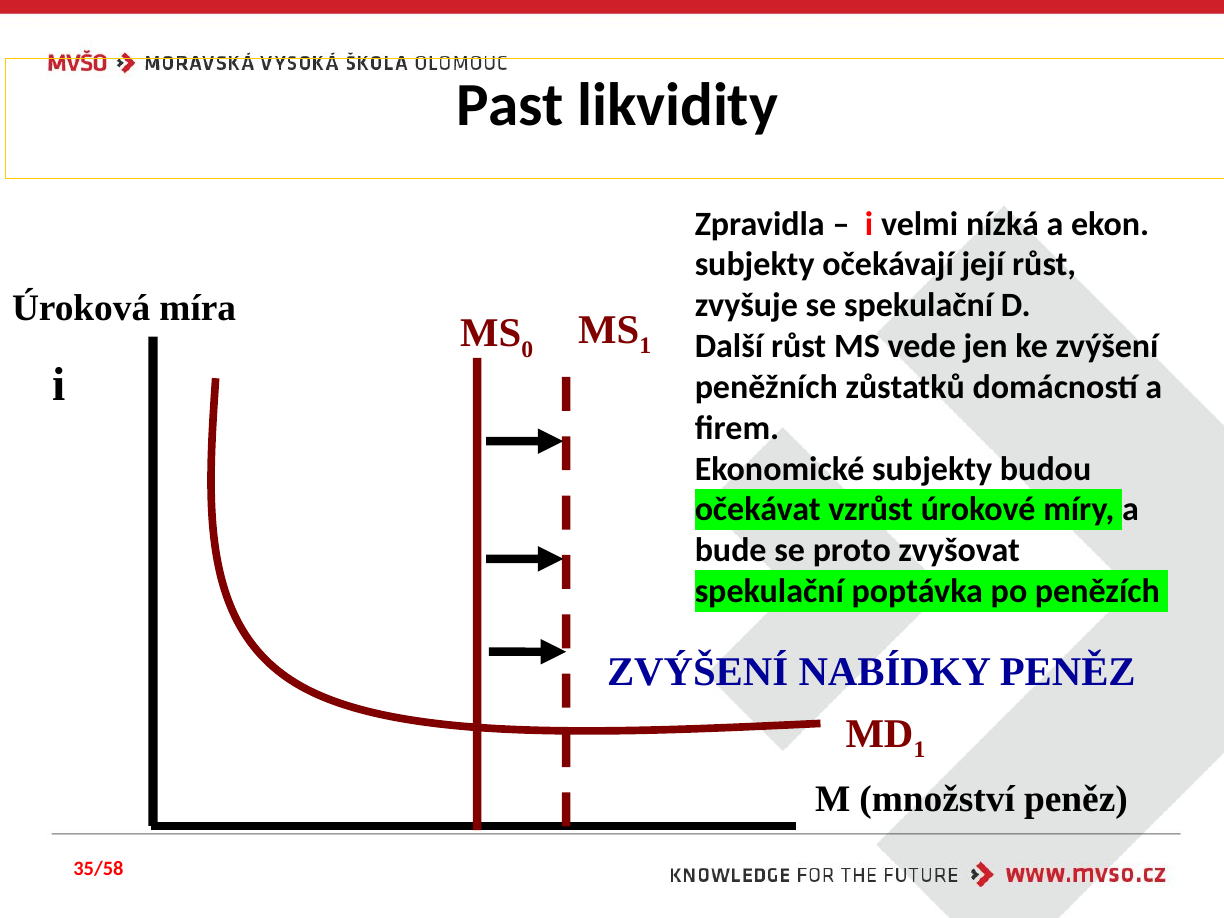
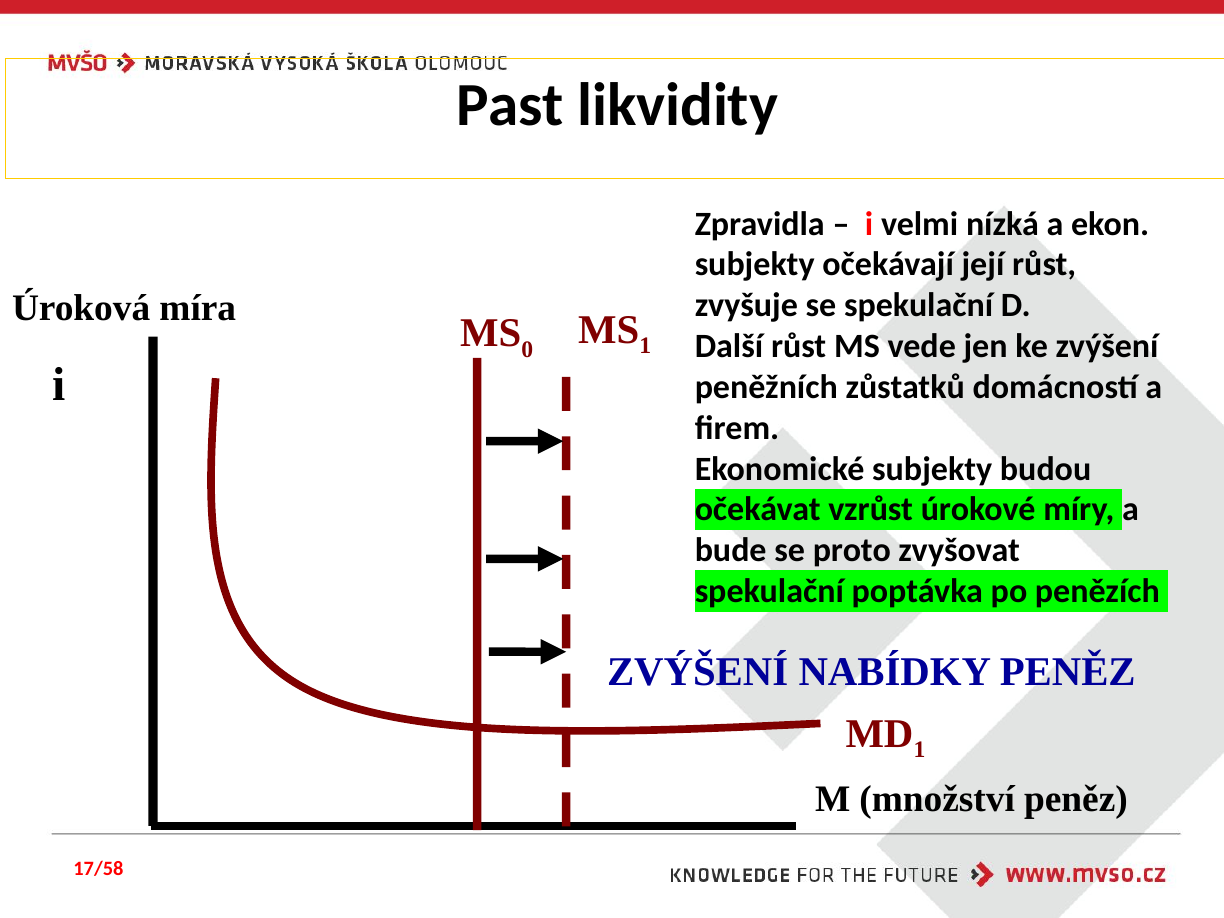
35/58: 35/58 -> 17/58 (98, 868)
